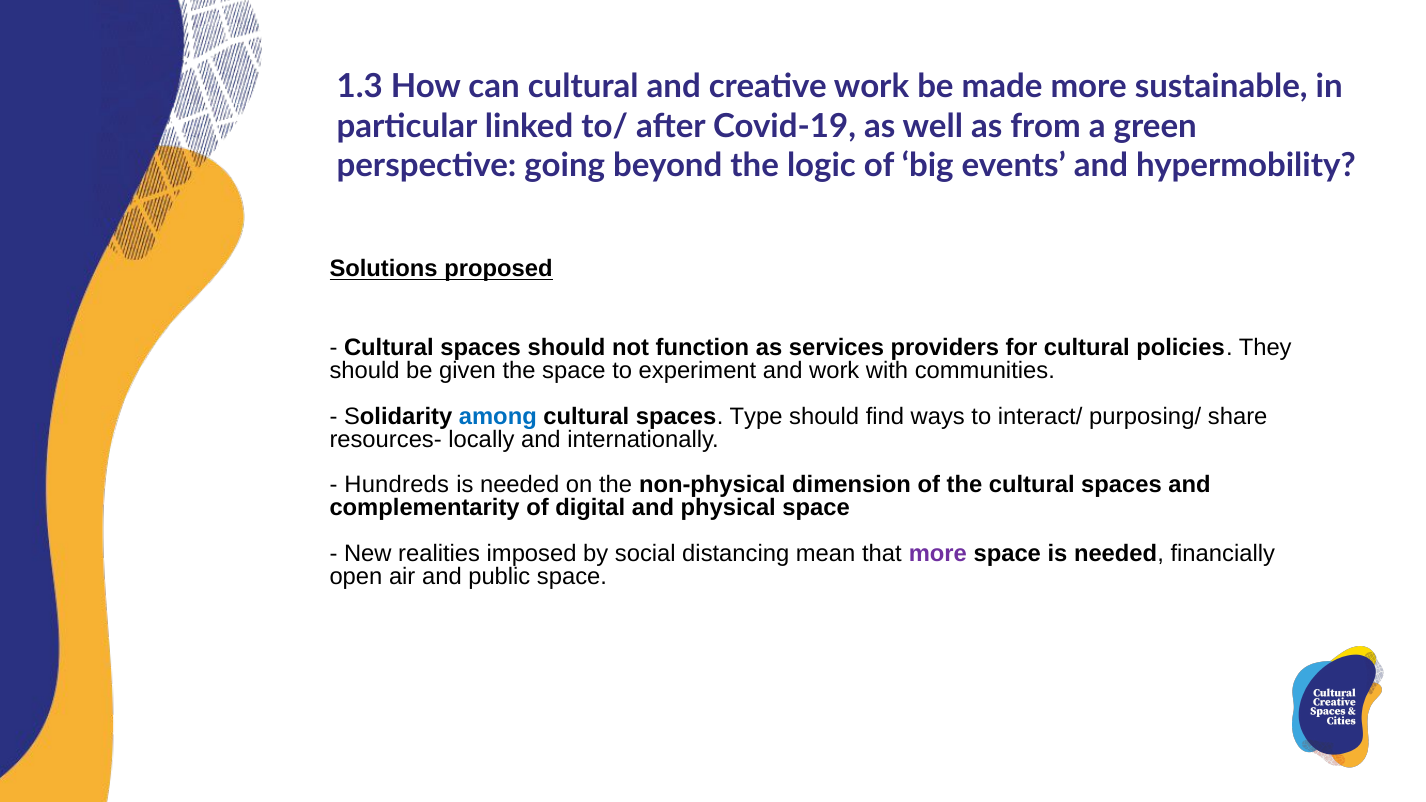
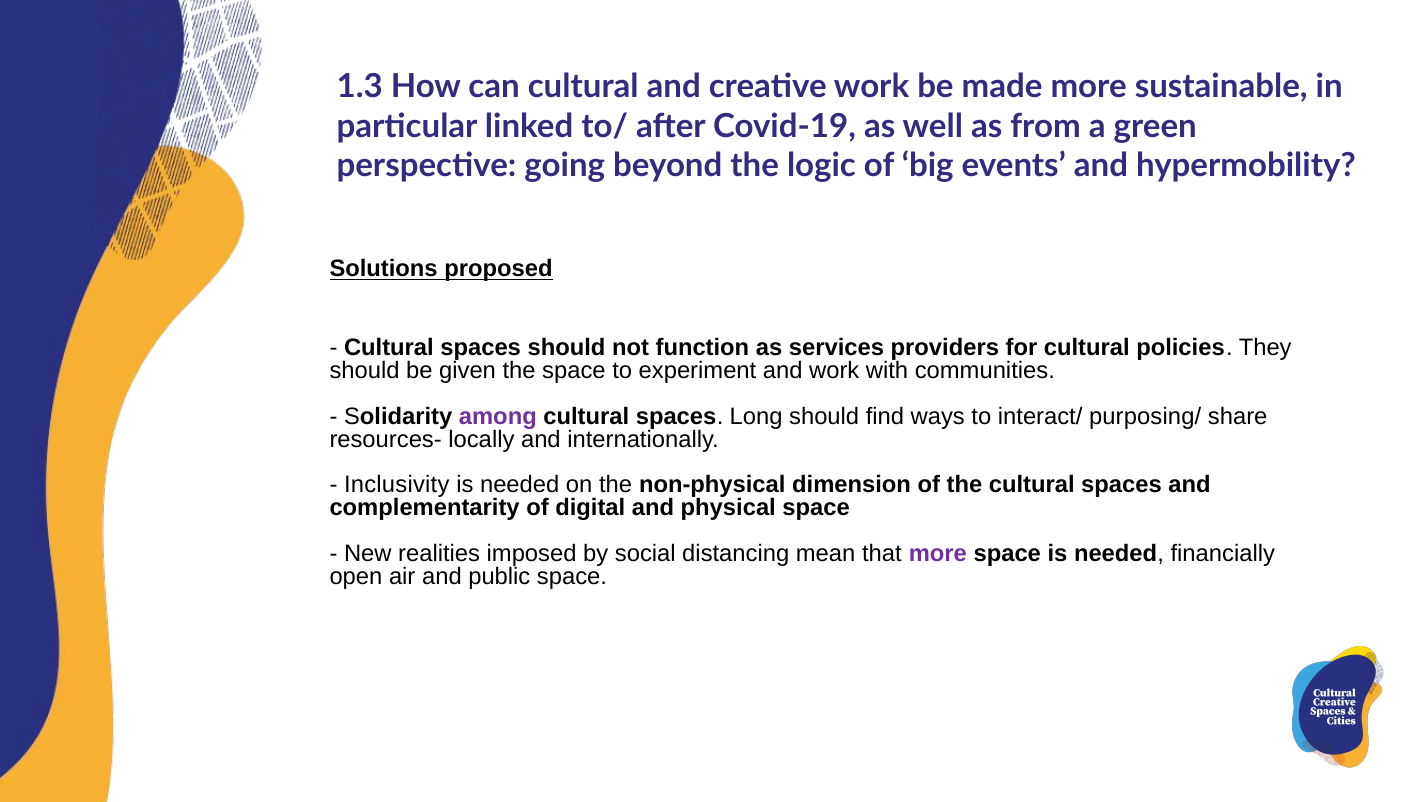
among colour: blue -> purple (498, 417)
Type: Type -> Long (756, 417)
Hundreds: Hundreds -> Inclusivity (397, 485)
